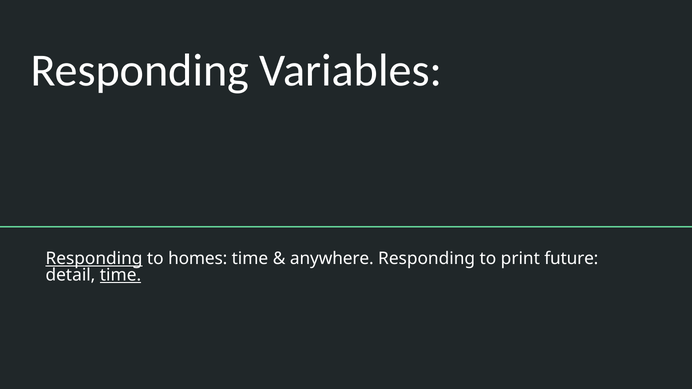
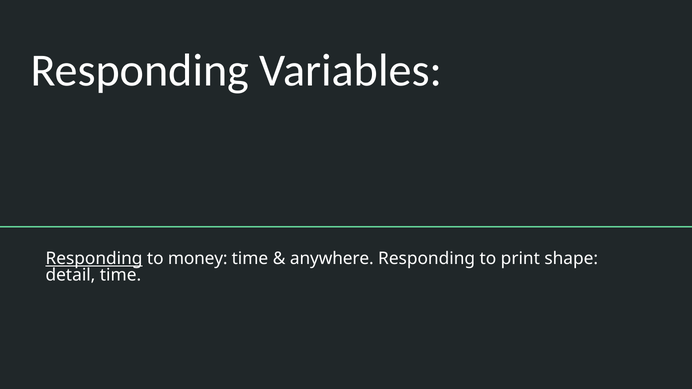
homes: homes -> money (198, 259)
future: future -> shape (571, 259)
time underline: present -> none (121, 275)
